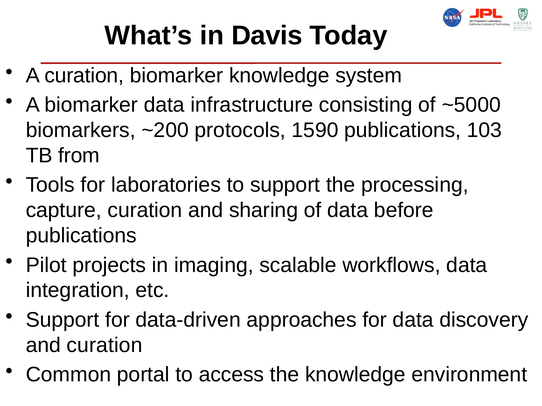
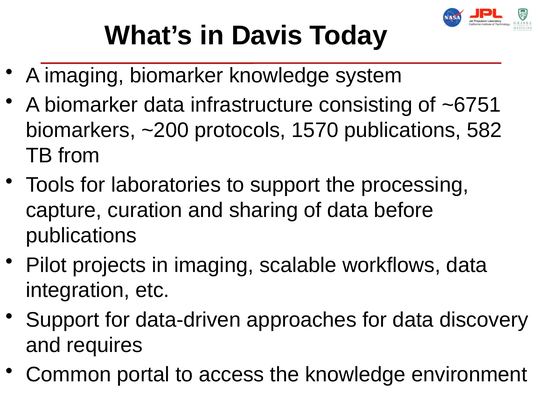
A curation: curation -> imaging (84, 76)
~5000: ~5000 -> ~6751 (471, 105)
1590: 1590 -> 1570 (315, 130)
103: 103 -> 582 (484, 130)
and curation: curation -> requires (105, 346)
